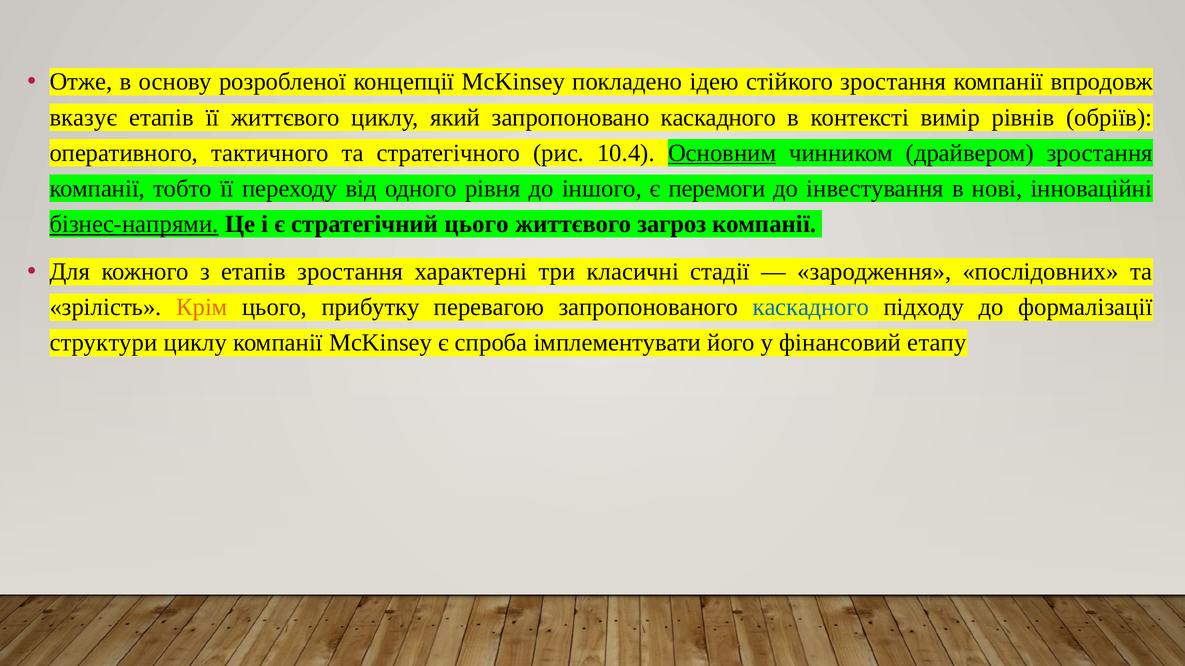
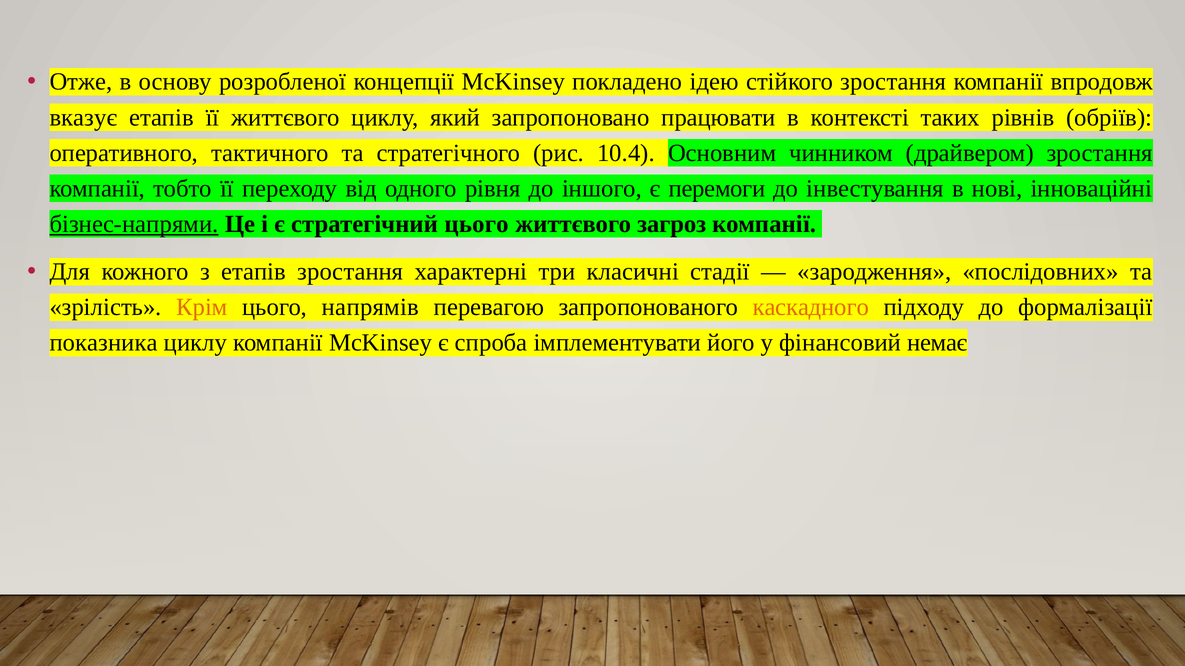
запропоновано каскадного: каскадного -> працювати (718, 117)
вимір: вимір -> таких (950, 117)
Основним underline: present -> none (722, 153)
прибутку: прибутку -> напрямів (370, 308)
каскадного colour: blue -> orange (811, 308)
структури: структури -> показника (104, 343)
етапу: етапу -> немає (937, 343)
